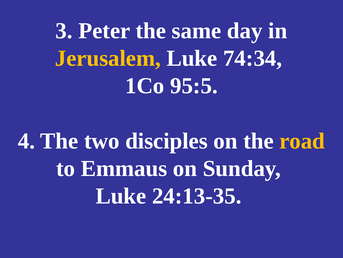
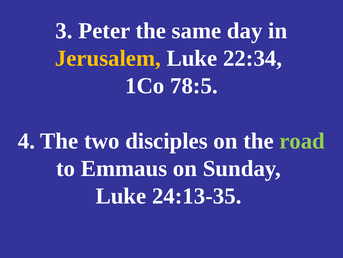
74:34: 74:34 -> 22:34 (253, 58)
95:5: 95:5 -> 78:5 (194, 86)
road colour: yellow -> light green (302, 141)
